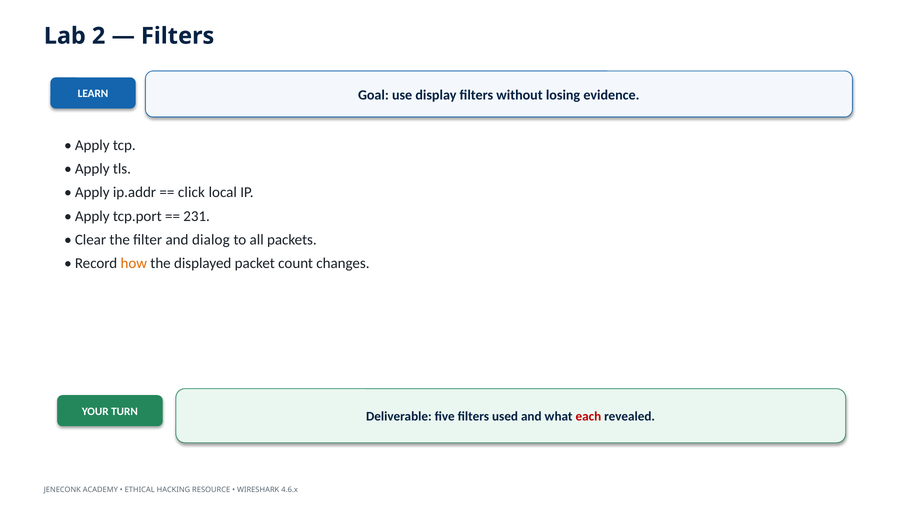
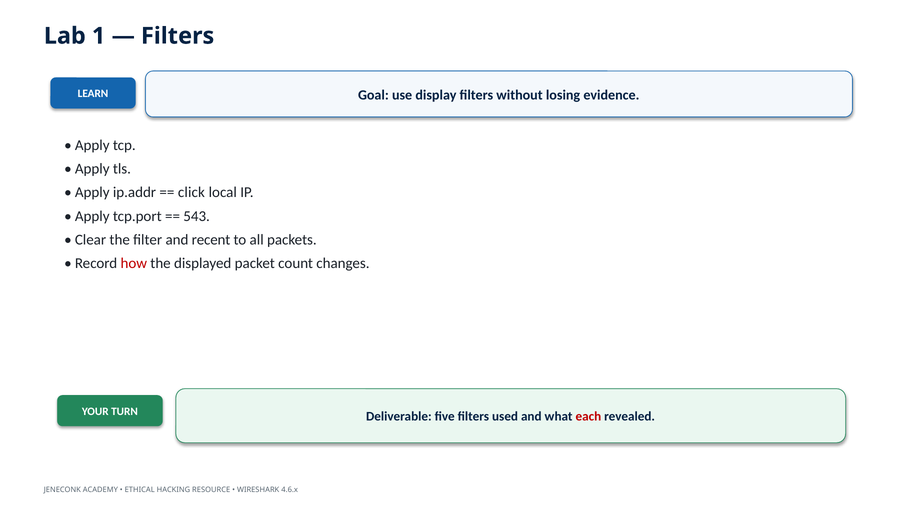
2: 2 -> 1 (99, 36)
231: 231 -> 543 (197, 216)
dialog: dialog -> recent (211, 240)
how colour: orange -> red (134, 264)
